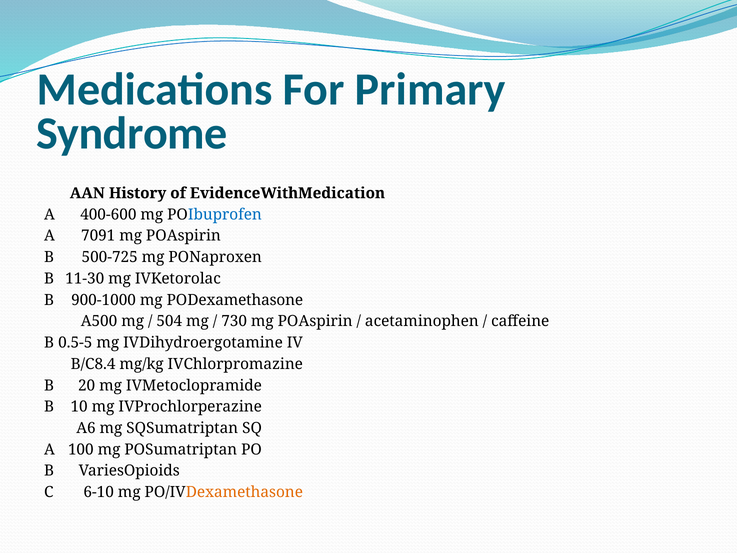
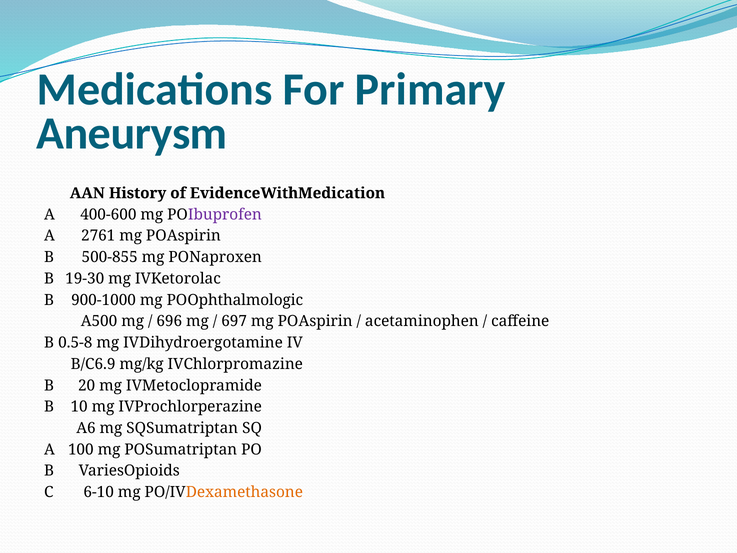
Syndrome: Syndrome -> Aneurysm (132, 134)
Ibuprofen colour: blue -> purple (225, 214)
7091: 7091 -> 2761 (98, 236)
500-725: 500-725 -> 500-855 (110, 257)
11-30: 11-30 -> 19-30 (85, 279)
Dexamethasone: Dexamethasone -> Ophthalmologic (245, 300)
504: 504 -> 696 (169, 321)
730: 730 -> 697 (234, 321)
0.5-5: 0.5-5 -> 0.5-8 (75, 343)
8.4: 8.4 -> 6.9 (105, 364)
